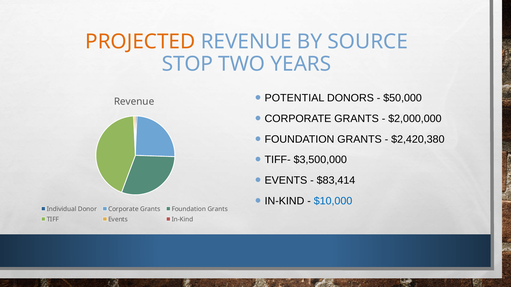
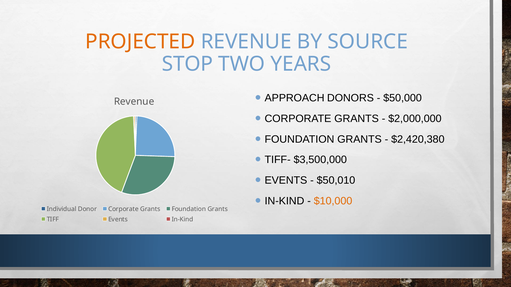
POTENTIAL: POTENTIAL -> APPROACH (295, 98)
$83,414: $83,414 -> $50,010 (336, 181)
$10,000 colour: blue -> orange (333, 201)
